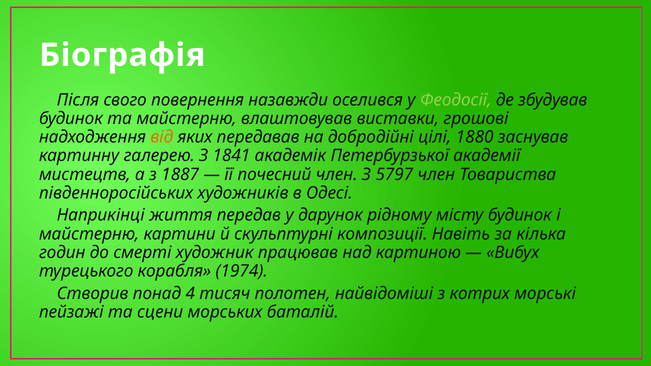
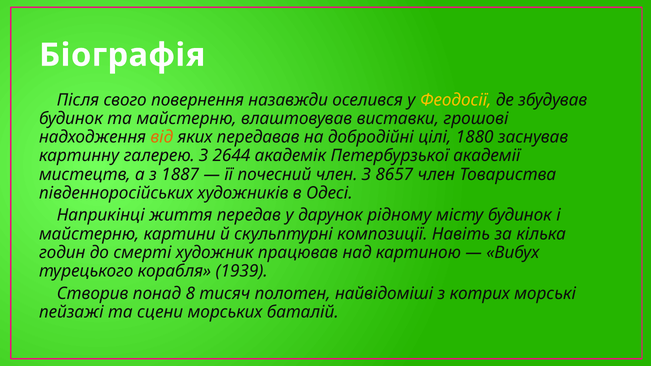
Феодосії colour: light green -> yellow (456, 100)
1841: 1841 -> 2644 (231, 156)
5797: 5797 -> 8657 (394, 174)
1974: 1974 -> 1939 (242, 271)
4: 4 -> 8 (190, 294)
